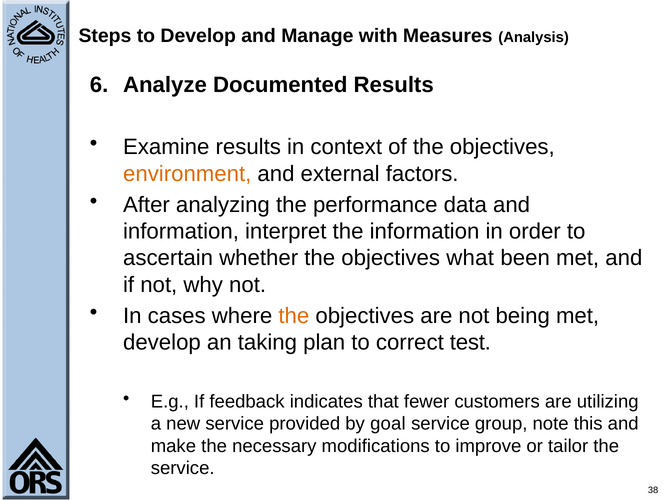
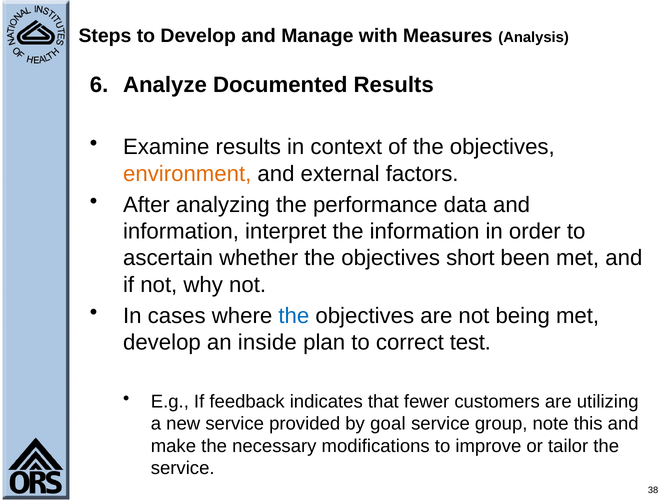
what: what -> short (470, 258)
the colour: orange -> blue (294, 316)
taking: taking -> inside (267, 342)
